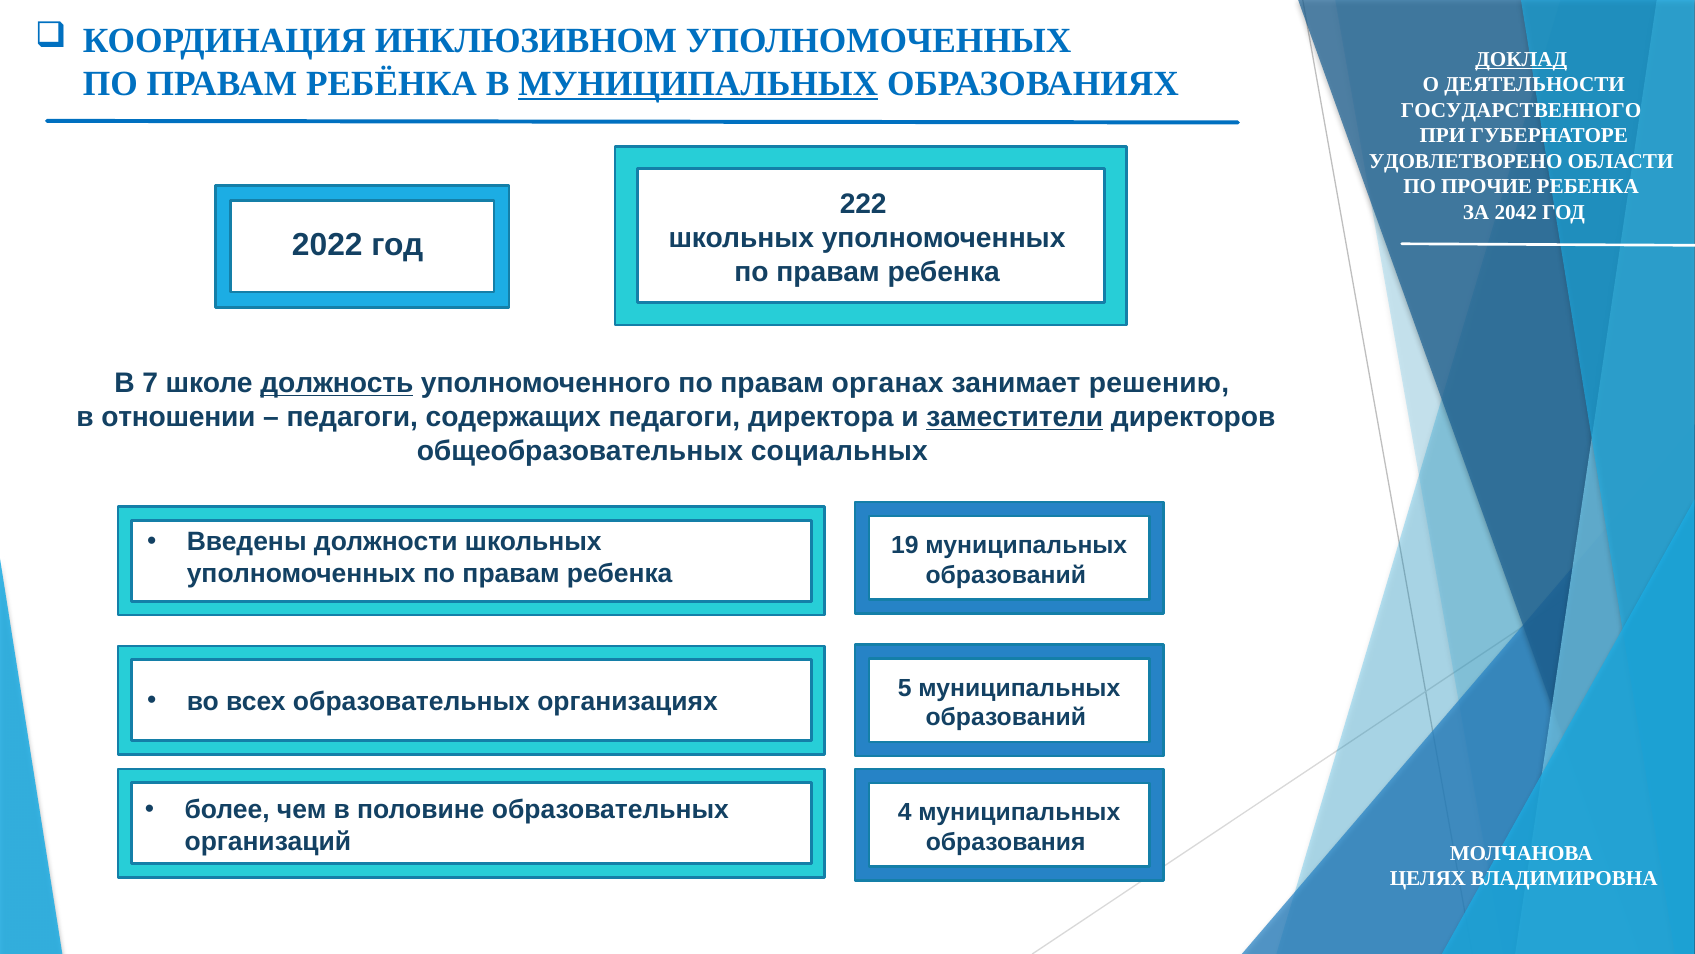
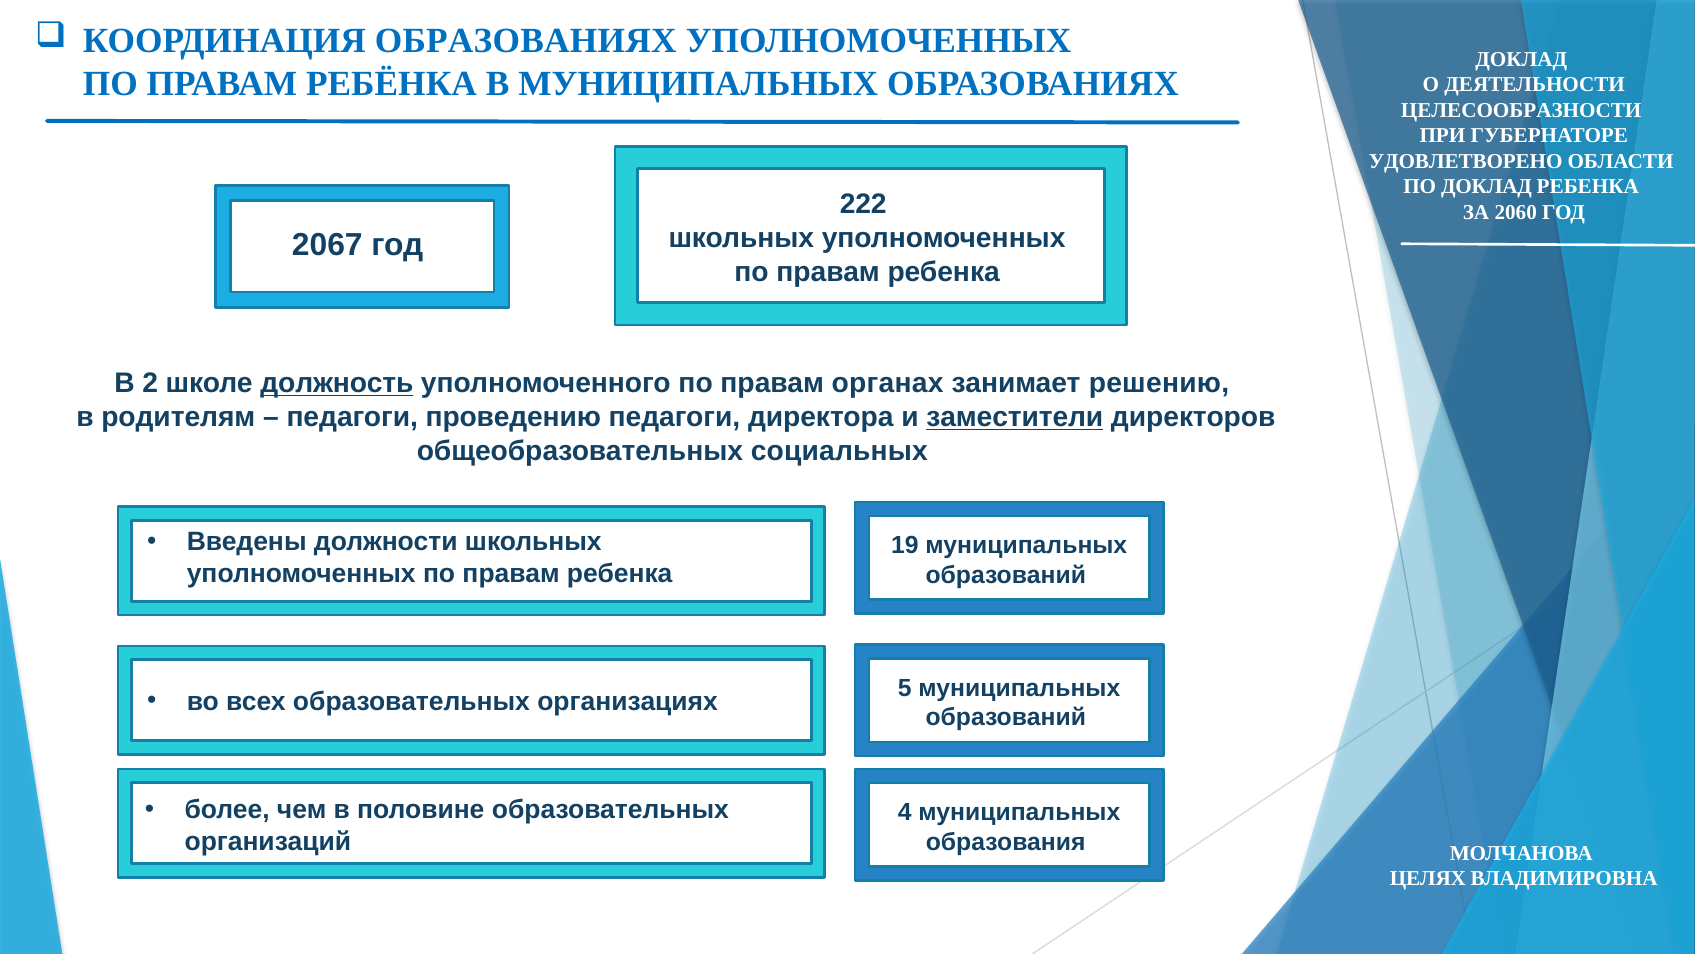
КООРДИНАЦИЯ ИНКЛЮЗИВНОМ: ИНКЛЮЗИВНОМ -> ОБРАЗОВАНИЯХ (526, 41)
ДОКЛАД underline: present -> none (1521, 59)
МУНИЦИПАЛЬНЫХ underline: present -> none (698, 84)
ГОСУДАРСТВЕННОГО: ГОСУДАРСТВЕННОГО -> ЦЕЛЕСООБРАЗНОСТИ (1521, 110)
ПО ПРОЧИЕ: ПРОЧИЕ -> ДОКЛАД (1487, 187)
2042: 2042 -> 2060 (1516, 212)
2022: 2022 -> 2067 (327, 245)
7: 7 -> 2 (150, 383)
отношении: отношении -> родителям (178, 417)
содержащих: содержащих -> проведению (513, 417)
